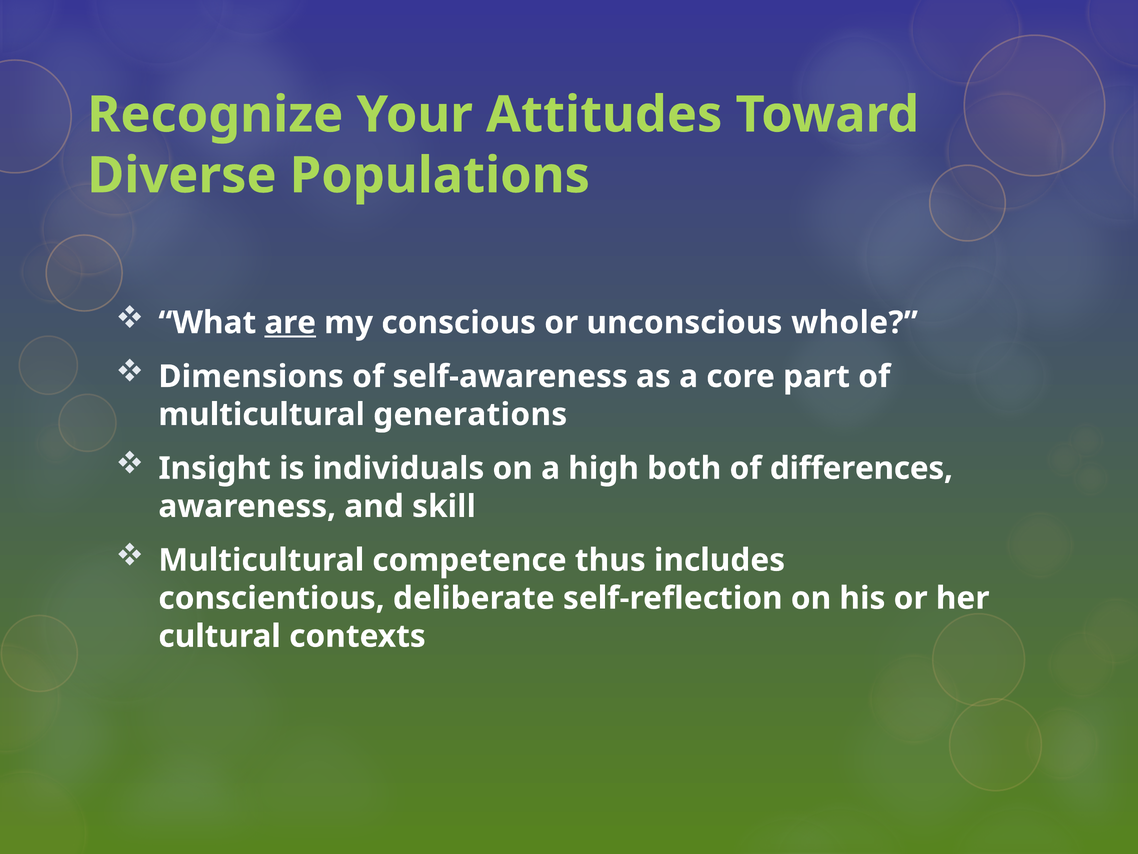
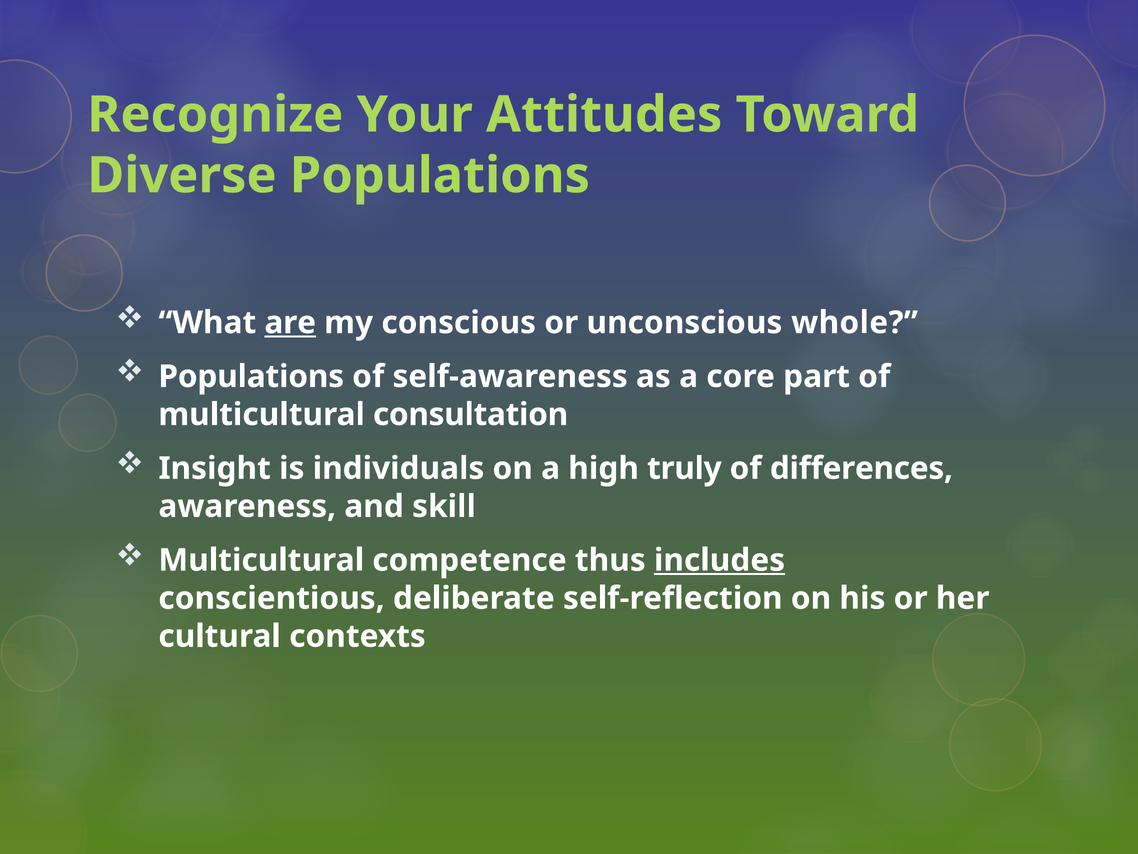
Dimensions: Dimensions -> Populations (251, 376)
generations: generations -> consultation (471, 414)
both: both -> truly (684, 468)
includes underline: none -> present (720, 560)
